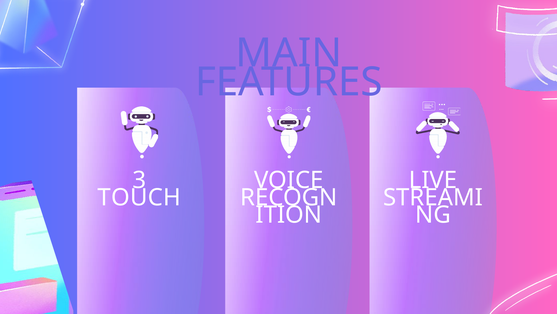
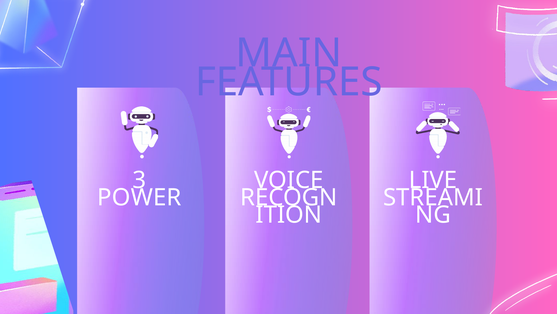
TOUCH: TOUCH -> POWER (139, 197)
